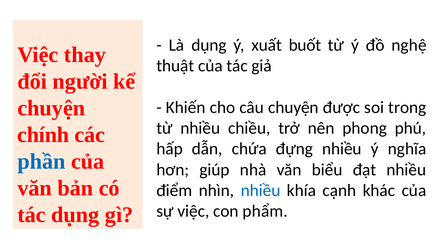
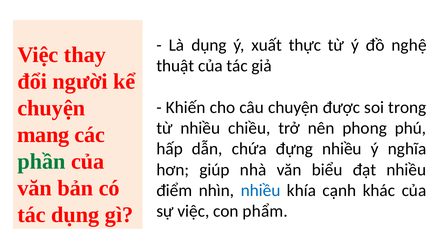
buốt: buốt -> thực (305, 45)
chính: chính -> mang (43, 135)
phần colour: blue -> green (41, 161)
